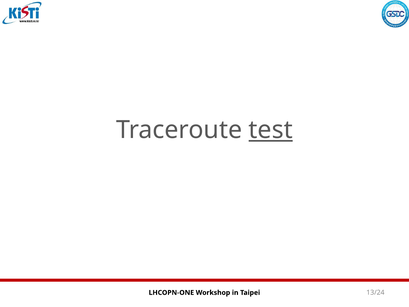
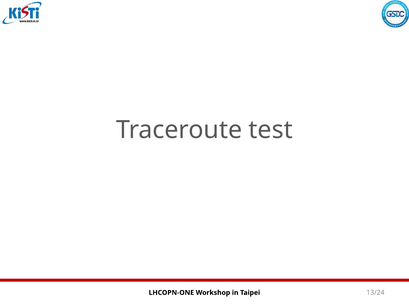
test underline: present -> none (271, 130)
